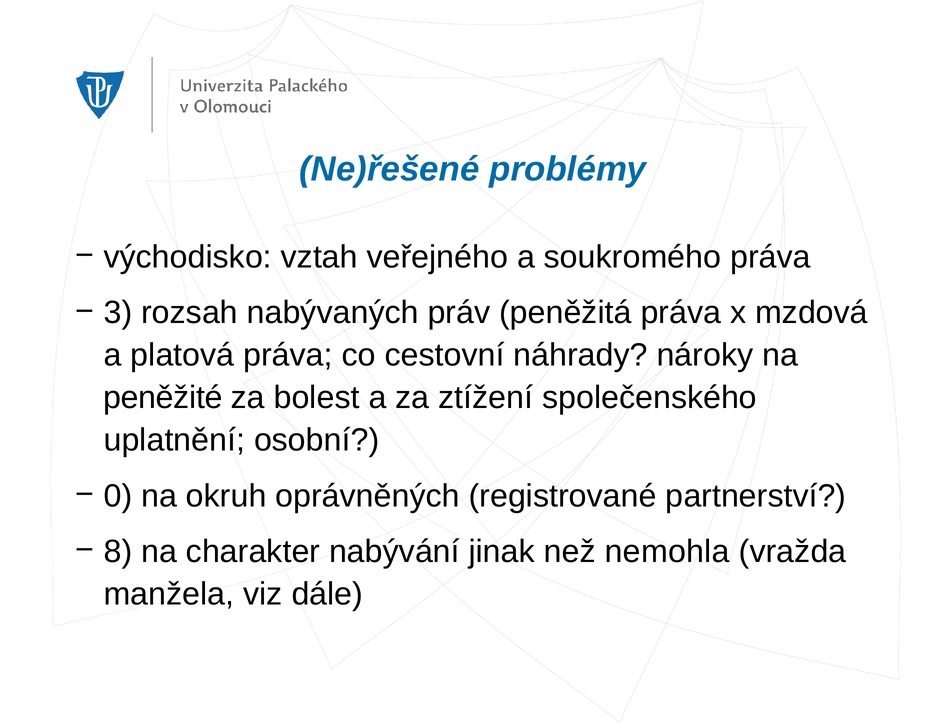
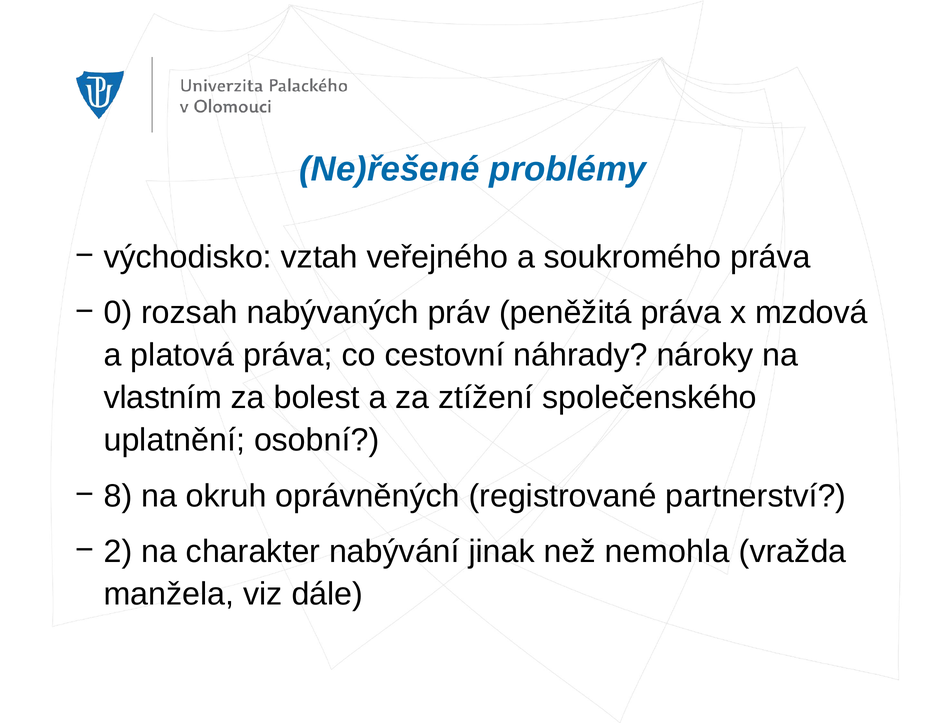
3: 3 -> 0 (118, 313)
peněžité: peněžité -> vlastním (163, 398)
0: 0 -> 8 (118, 496)
8: 8 -> 2 (118, 551)
